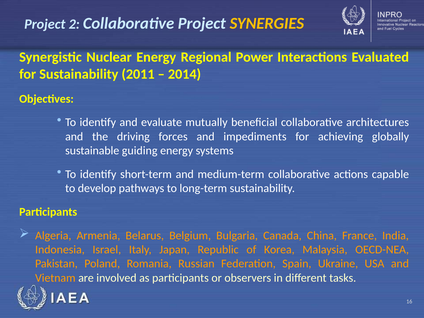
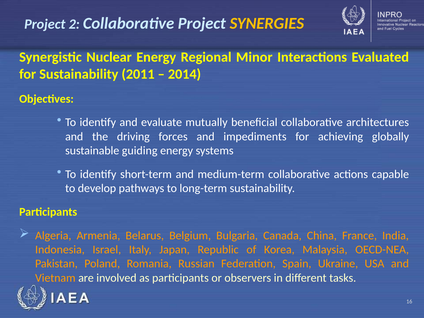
Power: Power -> Minor (254, 57)
